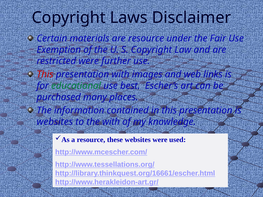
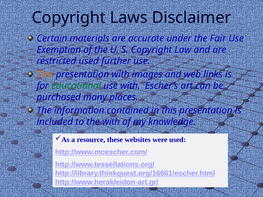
are resource: resource -> accurate (146, 38)
restricted were: were -> used (89, 61)
This colour: red -> orange (45, 74)
use best: best -> with (130, 86)
websites: websites -> included (55, 122)
